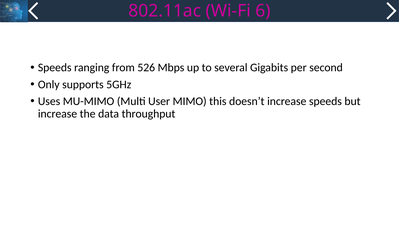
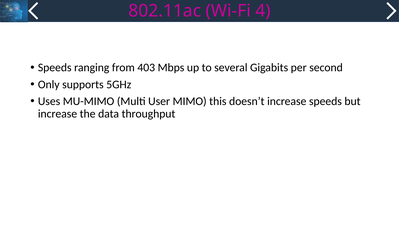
6: 6 -> 4 (263, 11)
526: 526 -> 403 (146, 67)
